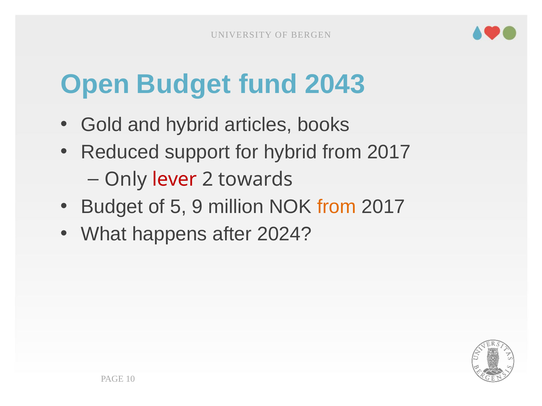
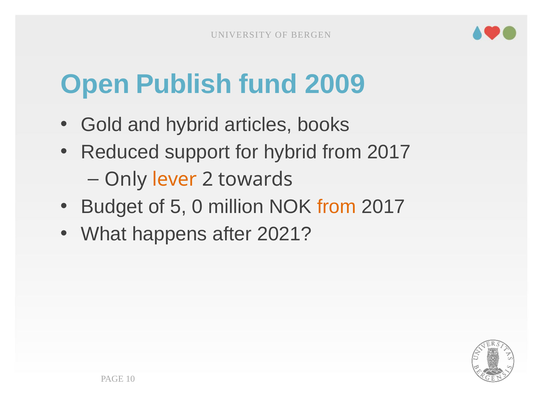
Open Budget: Budget -> Publish (184, 84)
2043: 2043 -> 2009 (335, 84)
lever colour: red -> orange (175, 180)
9: 9 -> 0 (197, 207)
2024: 2024 -> 2021 (284, 234)
